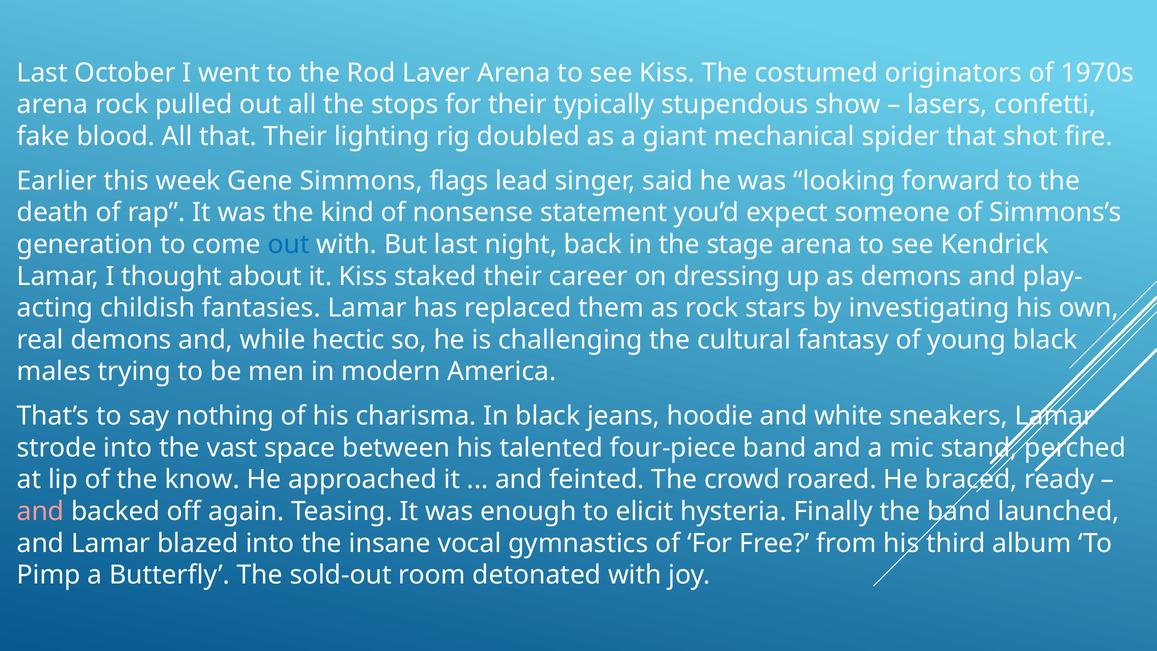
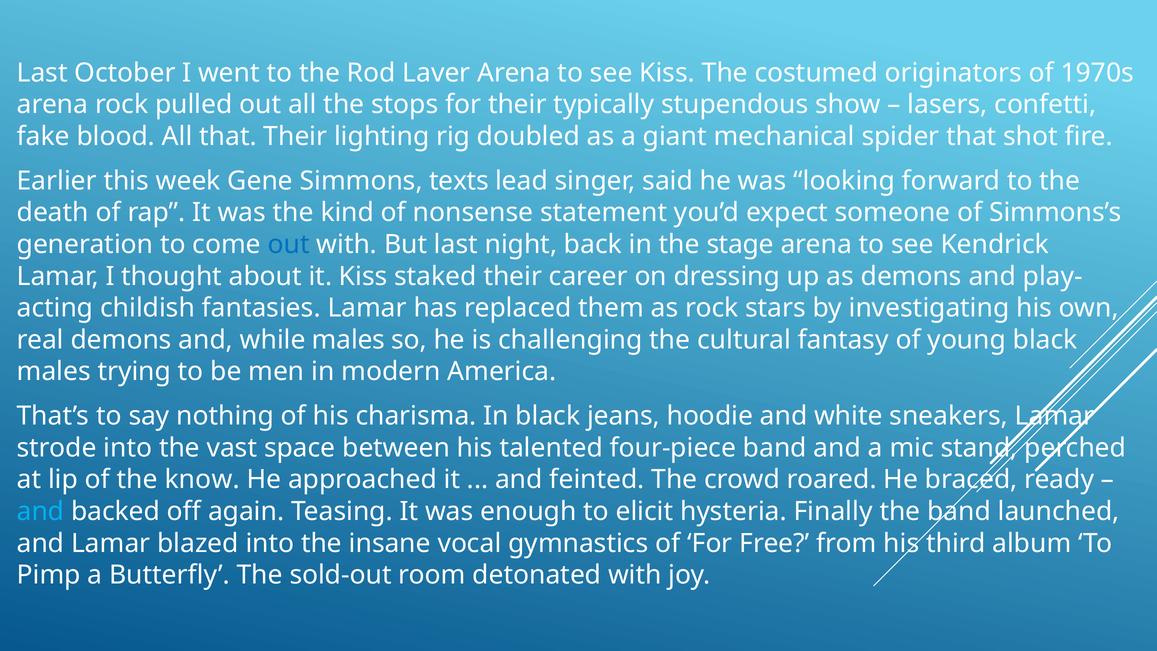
flags: flags -> texts (459, 181)
while hectic: hectic -> males (348, 340)
and colour: pink -> light blue (41, 511)
